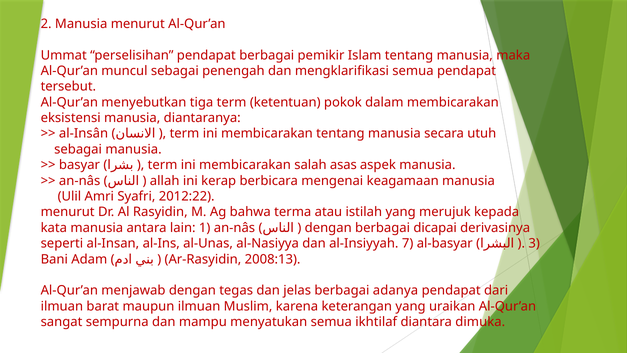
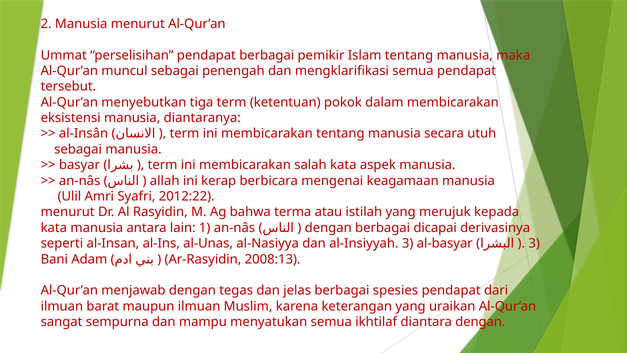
salah asas: asas -> kata (343, 165)
al-Insiyyah 7: 7 -> 3 (408, 243)
adanya: adanya -> spesies (395, 290)
diantara dimuka: dimuka -> dengan (480, 322)
